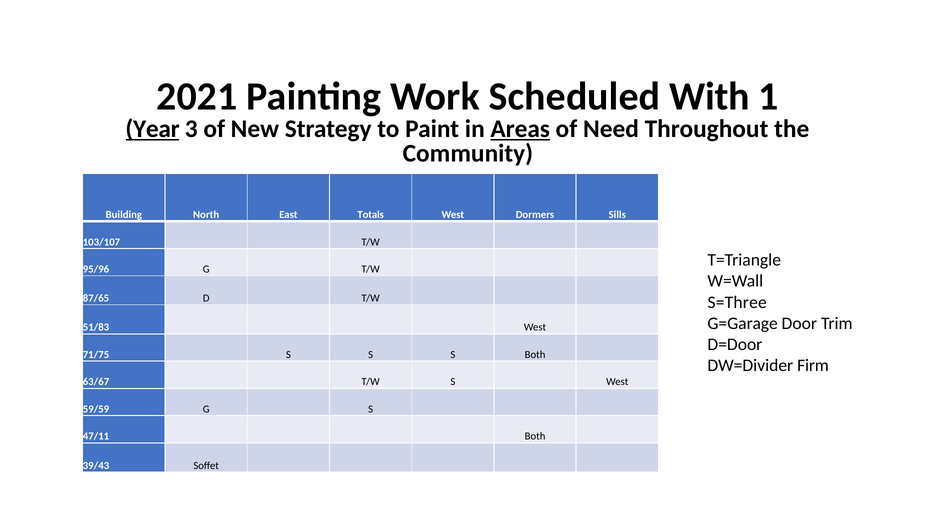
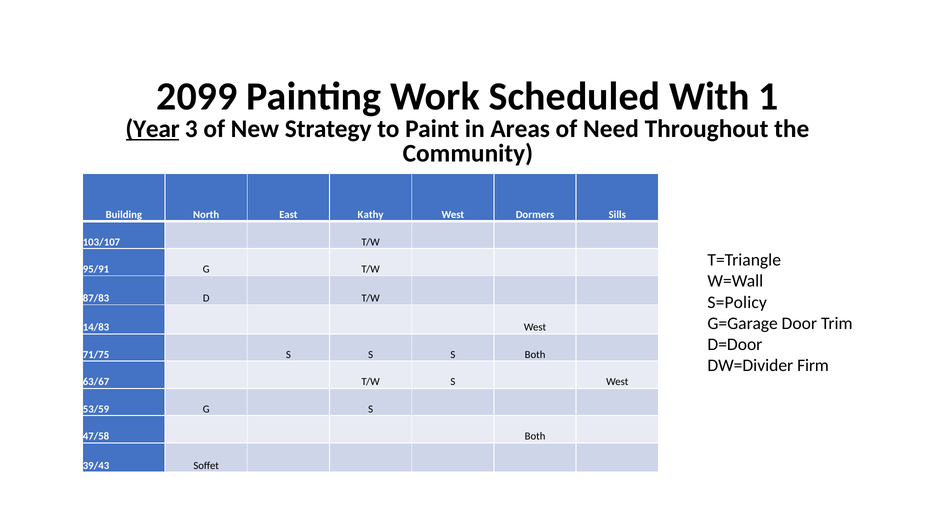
2021: 2021 -> 2099 (197, 96)
Areas underline: present -> none (520, 129)
Totals: Totals -> Kathy (371, 215)
95/96: 95/96 -> 95/91 (96, 269)
87/65: 87/65 -> 87/83 (96, 298)
S=Three: S=Three -> S=Policy (737, 302)
51/83: 51/83 -> 14/83 (96, 327)
59/59: 59/59 -> 53/59 (96, 409)
47/11: 47/11 -> 47/58 (96, 436)
